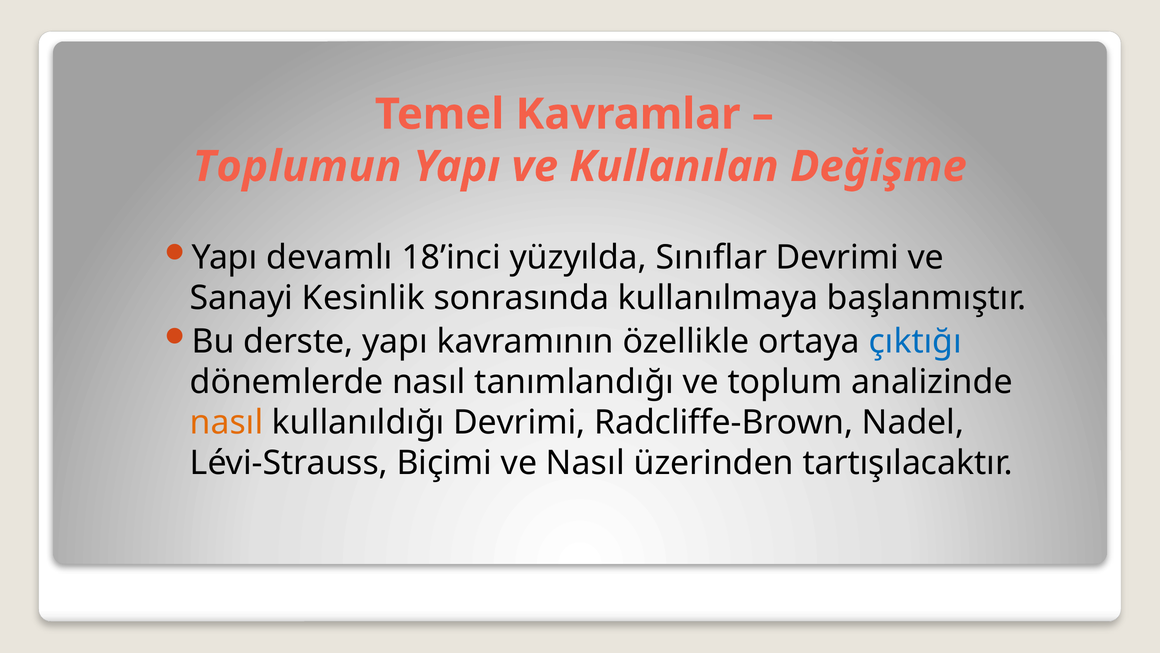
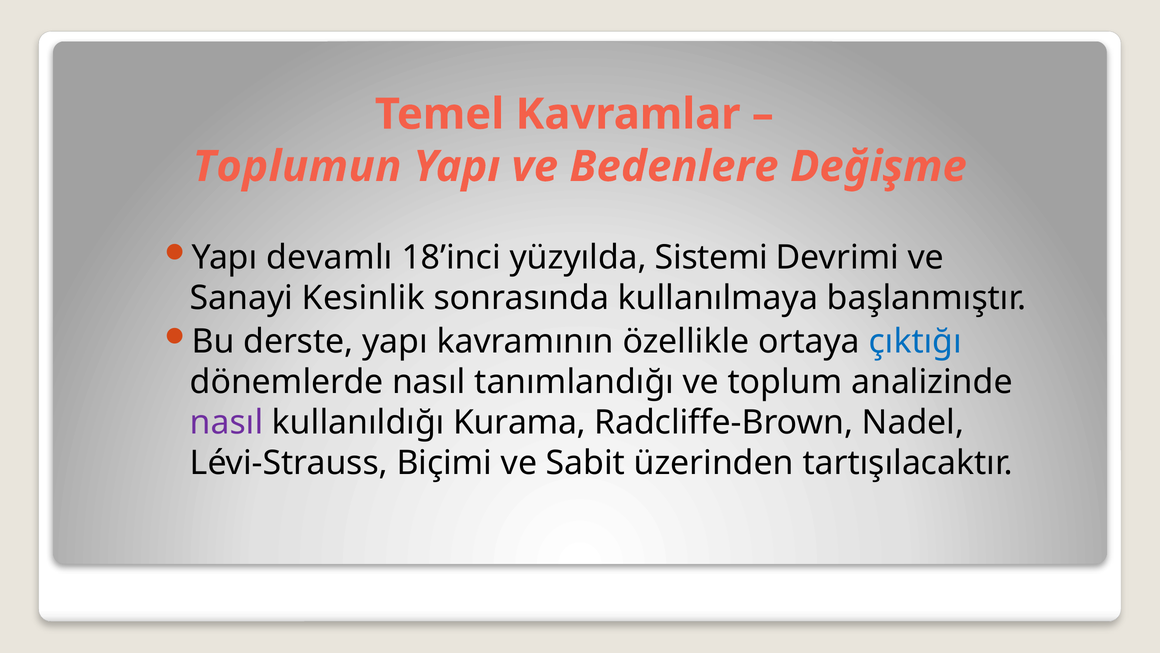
Kullanılan: Kullanılan -> Bedenlere (674, 166)
Sınıflar: Sınıflar -> Sistemi (712, 257)
nasıl colour: orange -> purple (227, 422)
kullanıldığı Devrimi: Devrimi -> Kurama (519, 422)
ve Nasıl: Nasıl -> Sabit (585, 463)
